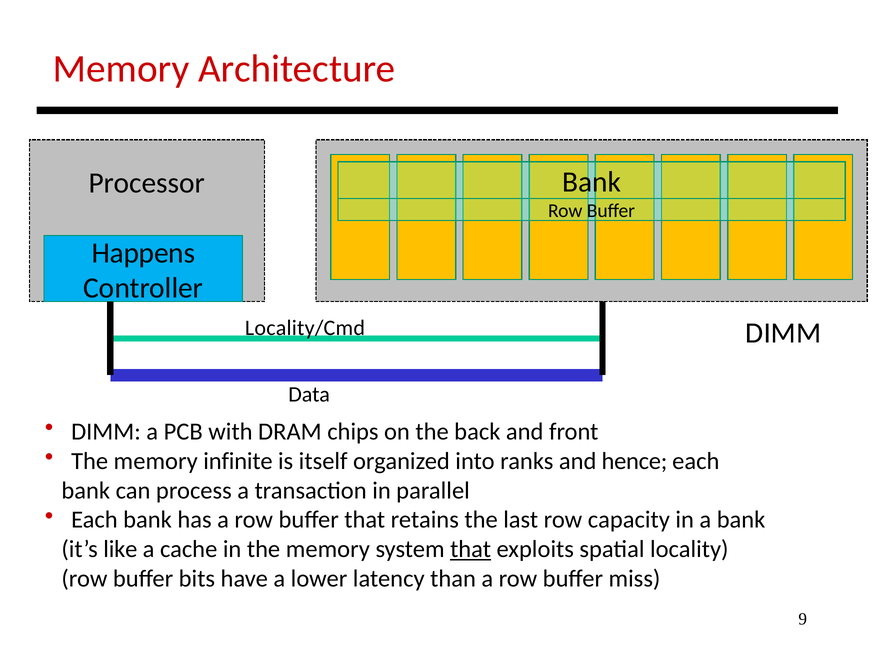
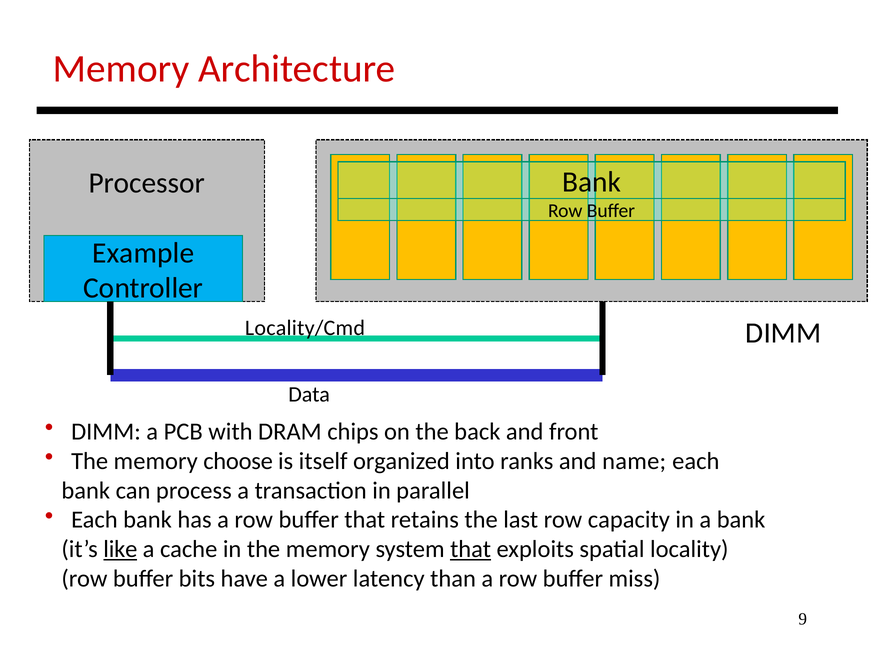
Happens: Happens -> Example (143, 253)
infinite: infinite -> choose (238, 461)
hence: hence -> name (634, 461)
like underline: none -> present (120, 549)
